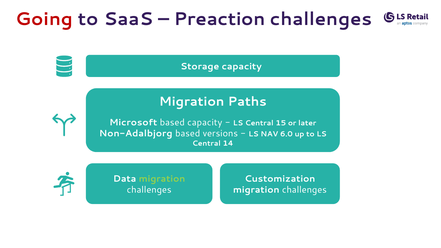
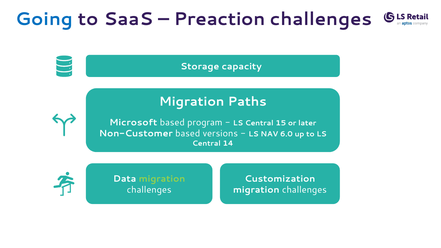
Going colour: red -> blue (44, 19)
based capacity: capacity -> program (205, 122)
Non-Adalbjorg: Non-Adalbjorg -> Non-Customer (136, 133)
